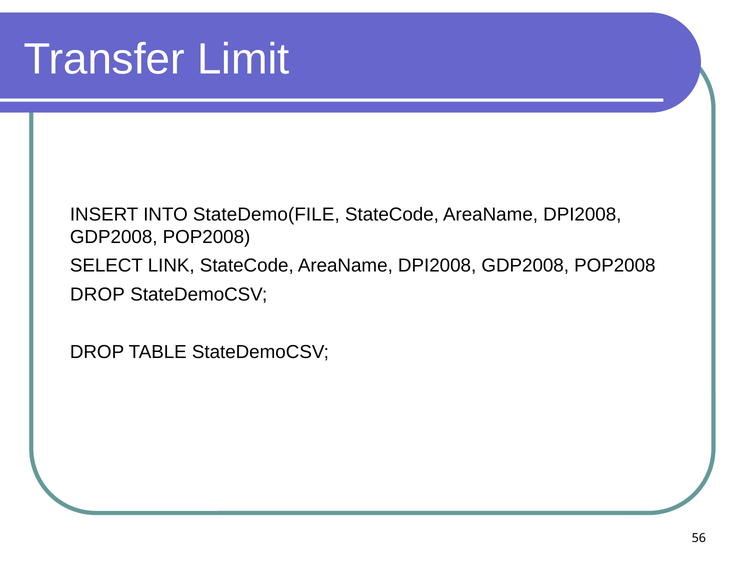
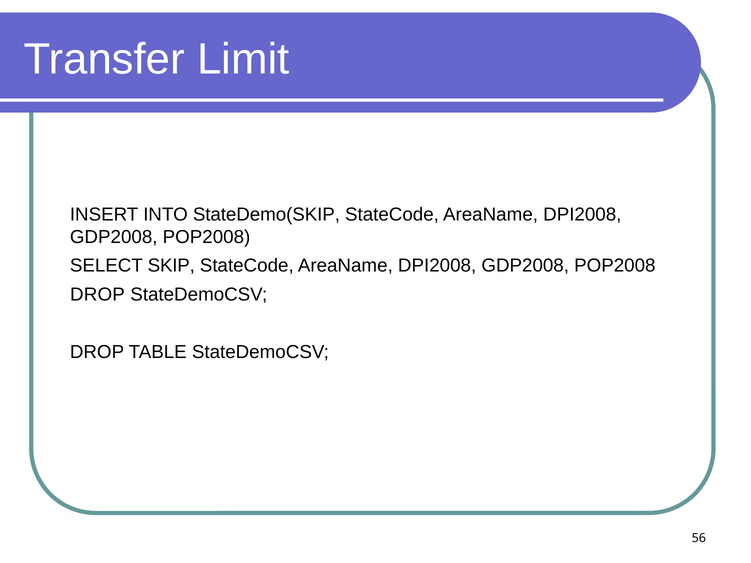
StateDemo(FILE: StateDemo(FILE -> StateDemo(SKIP (266, 214)
LINK: LINK -> SKIP (171, 266)
